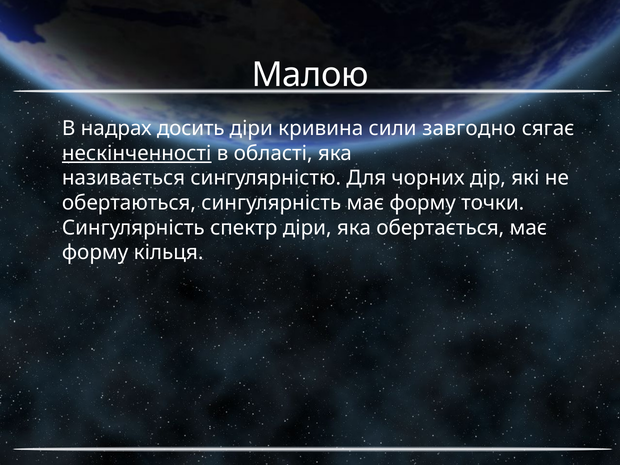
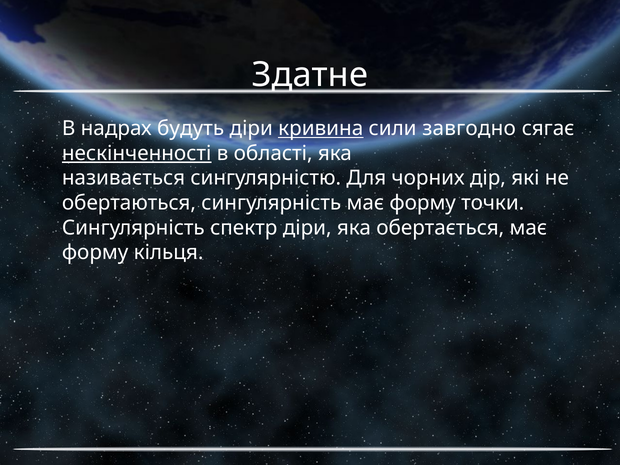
Малою: Малою -> Здатне (310, 75)
досить: досить -> будуть (191, 129)
кривина underline: none -> present (321, 129)
